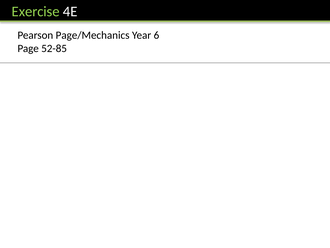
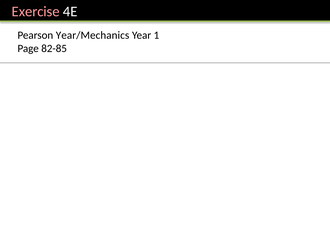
Exercise colour: light green -> pink (36, 11)
Page/Mechanics: Page/Mechanics -> Year/Mechanics (93, 35)
6: 6 -> 1 (156, 35)
52-85: 52-85 -> 82-85 (54, 48)
